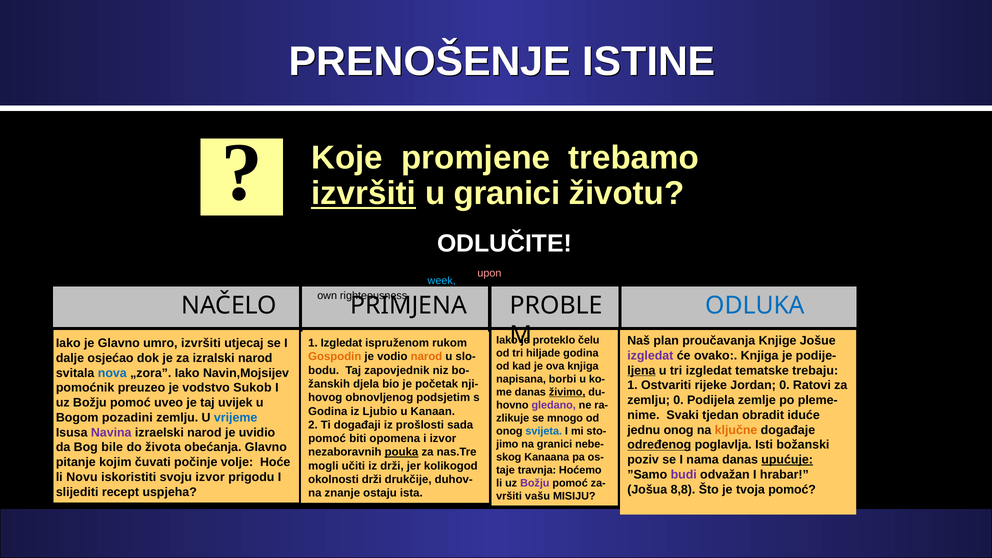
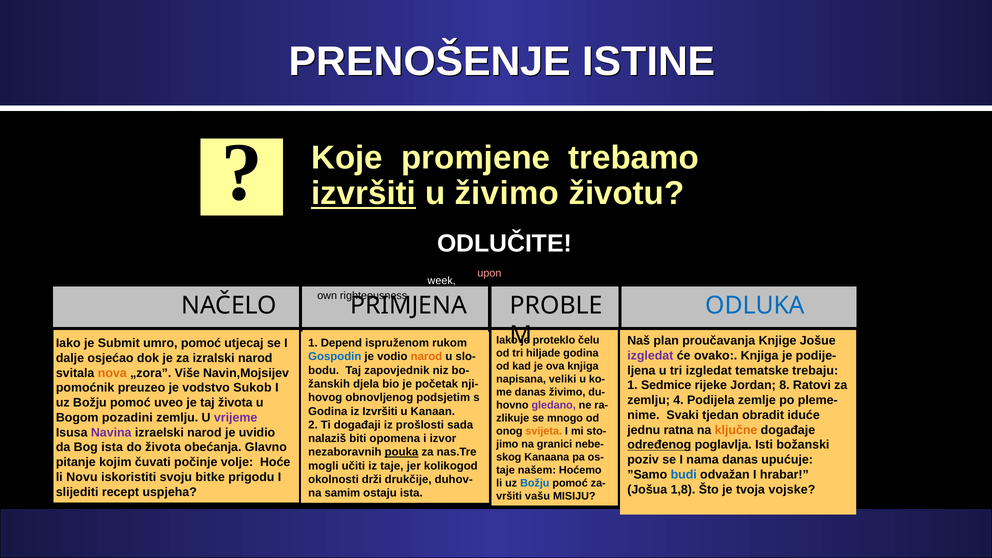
u granici: granici -> živimo (507, 194)
week colour: light blue -> white (442, 281)
je Glavno: Glavno -> Submit (119, 343)
umro izvršiti: izvršiti -> pomoć (201, 343)
1 Izgledat: Izgledat -> Depend (341, 343)
Gospodin colour: orange -> blue (335, 357)
ljena underline: present -> none (641, 370)
nova colour: blue -> orange (112, 373)
„zora Iako: Iako -> Više (187, 373)
borbi: borbi -> veliki (563, 379)
Ostvariti: Ostvariti -> Sedmice (666, 385)
Jordan 0: 0 -> 8 (784, 385)
živimo underline: present -> none (567, 392)
zemlju 0: 0 -> 4 (678, 400)
taj uvijek: uvijek -> života (235, 403)
iz Ljubio: Ljubio -> Izvršiti (380, 411)
vrijeme colour: blue -> purple (236, 418)
jednu onog: onog -> ratna (679, 430)
svijeta colour: blue -> orange (544, 431)
pomoć: pomoć -> nalaziš (327, 439)
Bog bile: bile -> ista (112, 447)
upućuje underline: present -> none (787, 460)
iz drži: drži -> taje (392, 466)
travnja: travnja -> našem (537, 470)
budi colour: purple -> blue (684, 475)
svoju izvor: izvor -> bitke (210, 477)
Božju colour: purple -> blue (535, 483)
8,8: 8,8 -> 1,8 (683, 489)
tvoja pomoć: pomoć -> vojske (792, 489)
znanje: znanje -> samim (342, 493)
